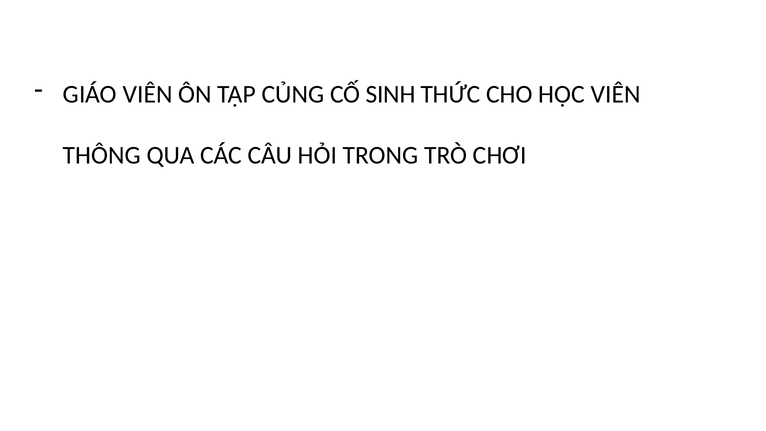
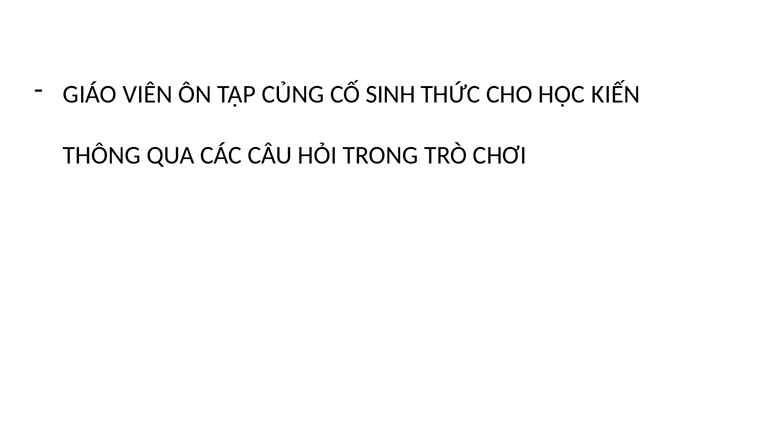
HỌC VIÊN: VIÊN -> KIẾN (616, 94)
